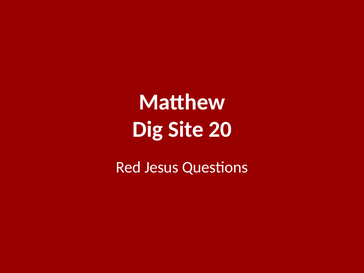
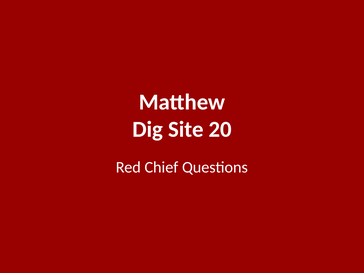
Jesus: Jesus -> Chief (161, 167)
